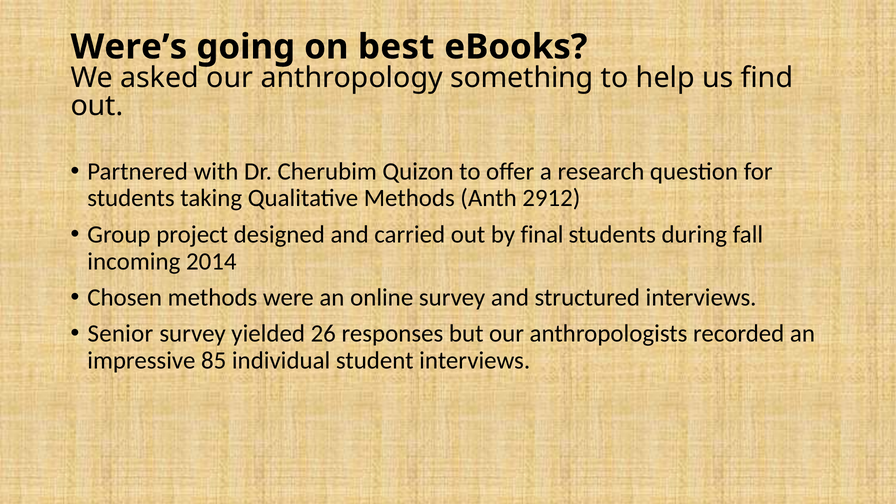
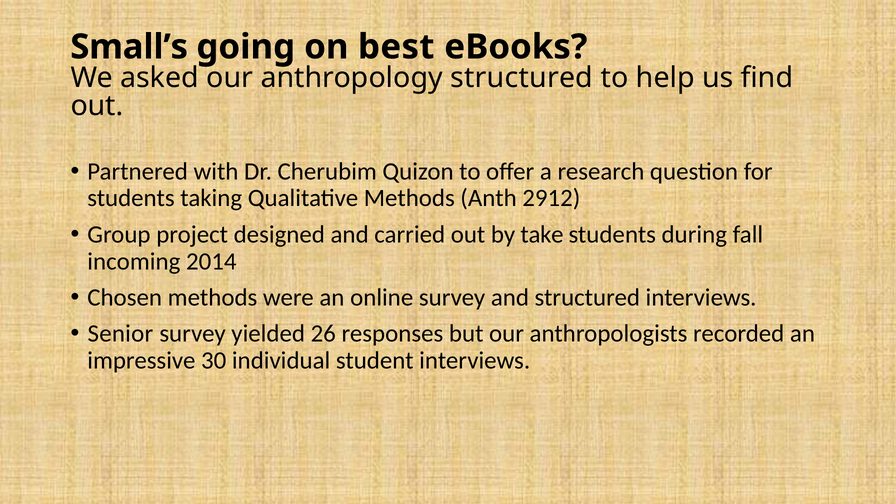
Were’s: Were’s -> Small’s (129, 47)
anthropology something: something -> structured (522, 78)
final: final -> take (542, 234)
85: 85 -> 30 (214, 361)
